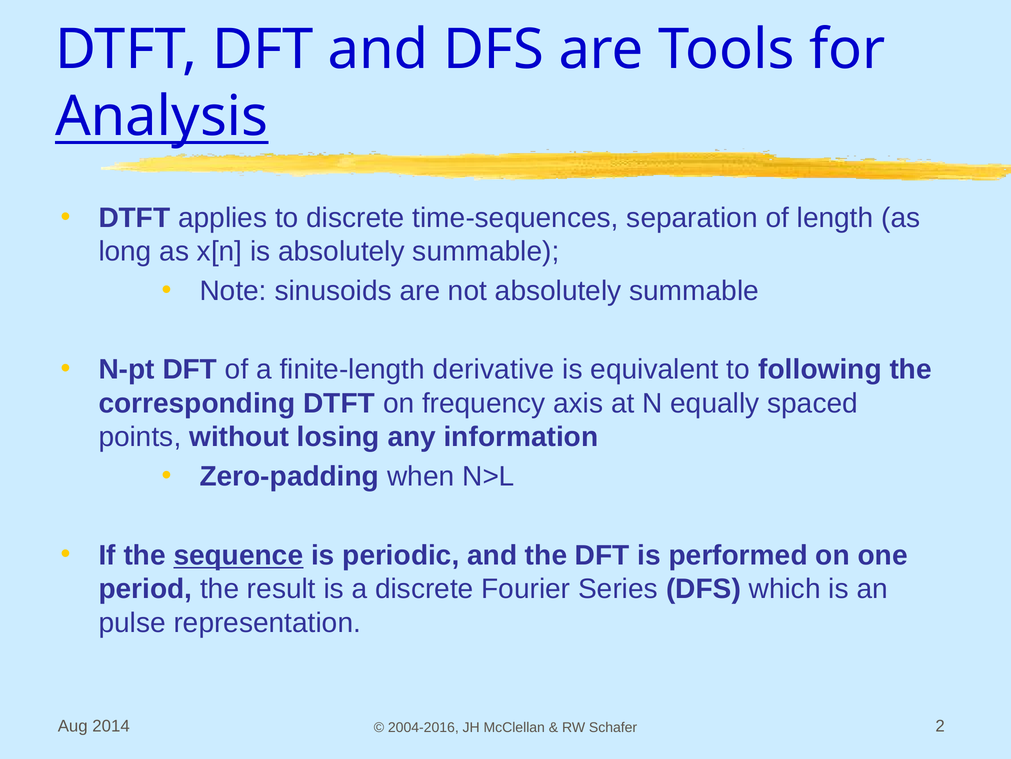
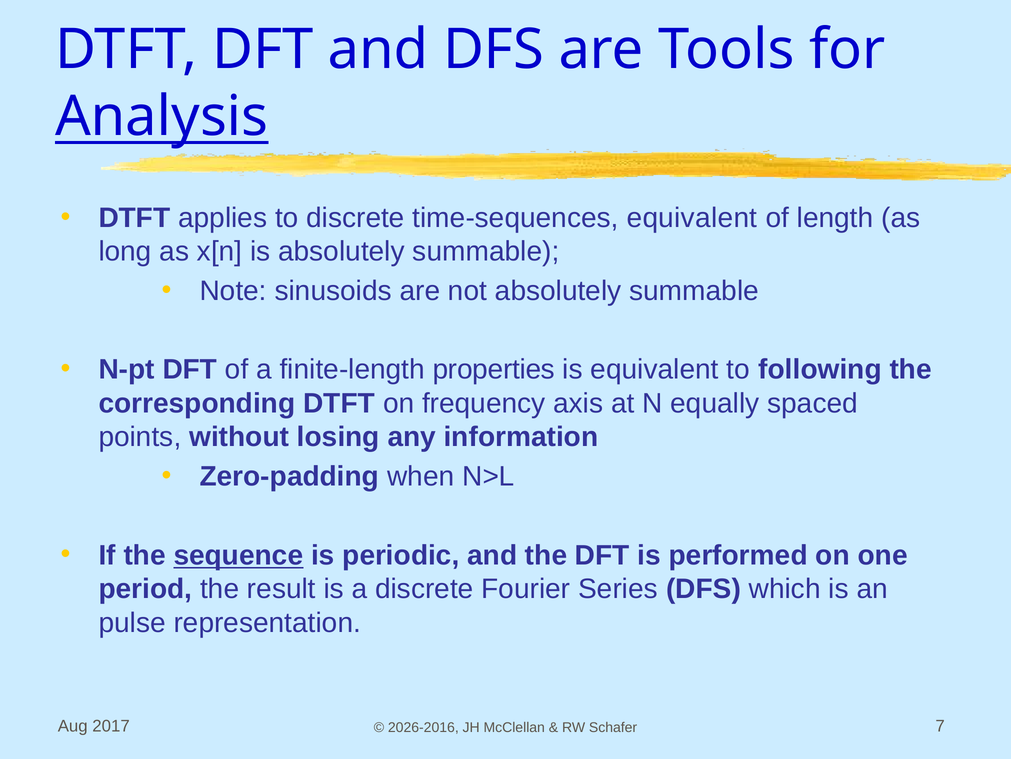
time-sequences separation: separation -> equivalent (692, 218)
derivative: derivative -> properties (494, 369)
2014: 2014 -> 2017 (111, 725)
2004-2016: 2004-2016 -> 2026-2016 (423, 727)
2: 2 -> 7 (940, 725)
